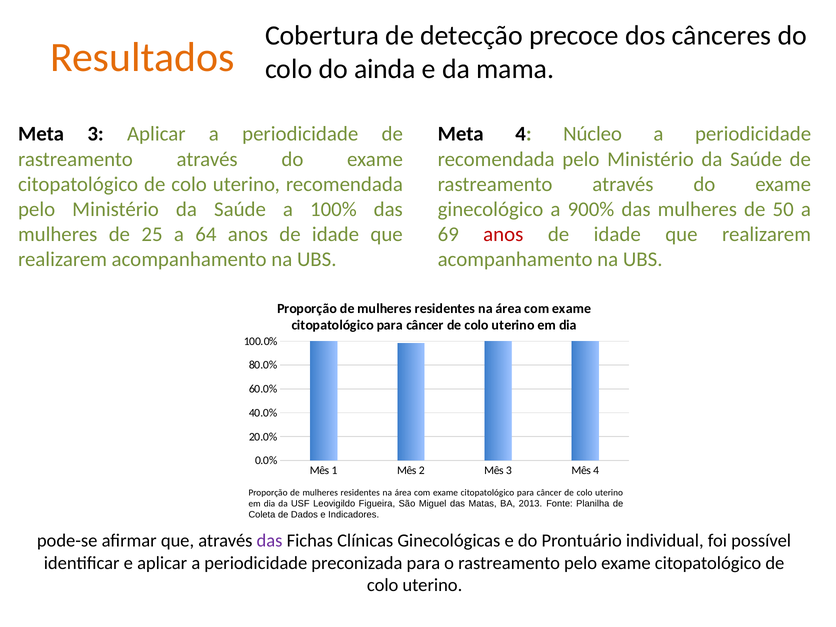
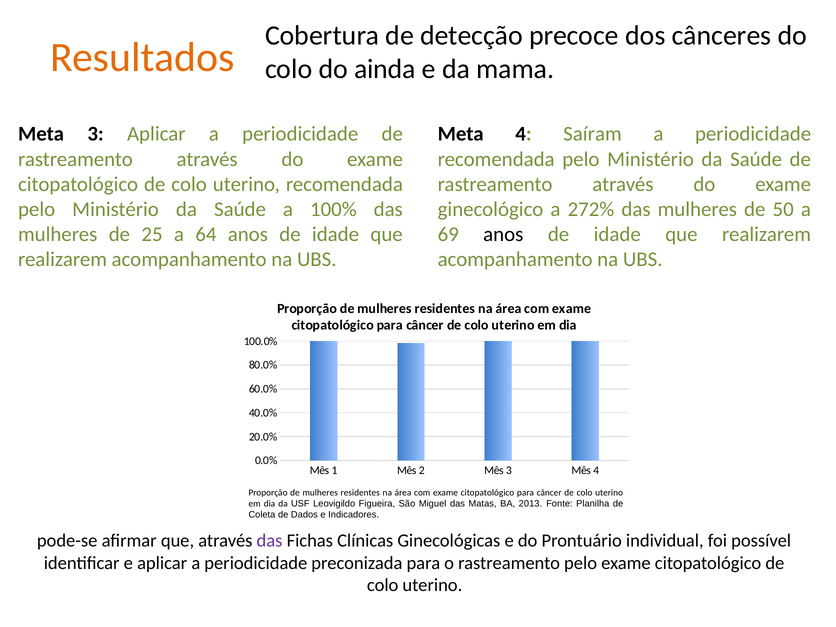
Núcleo: Núcleo -> Saíram (592, 134)
900%: 900% -> 272% (591, 209)
anos colour: red -> black (503, 234)
